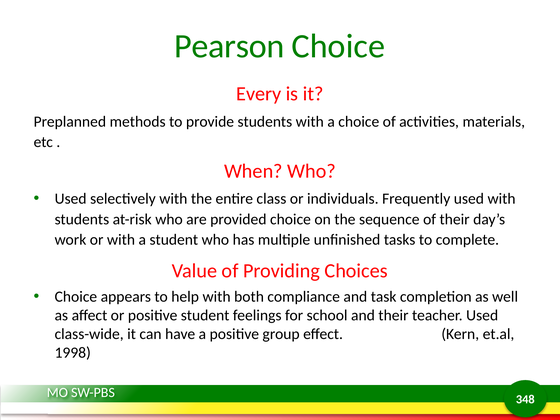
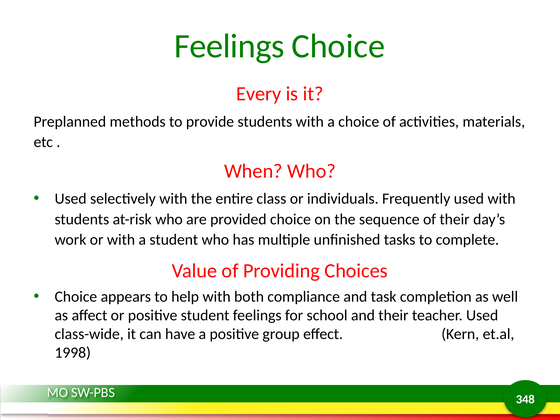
Pearson: Pearson -> Feelings (229, 46)
